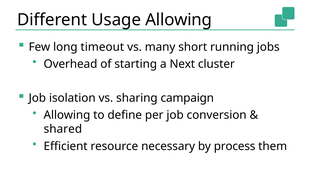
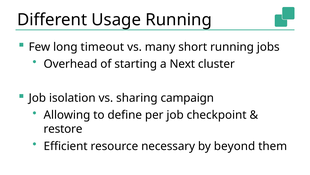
Usage Allowing: Allowing -> Running (179, 20)
conversion: conversion -> checkpoint (217, 115)
shared: shared -> restore (63, 129)
process: process -> beyond (235, 146)
